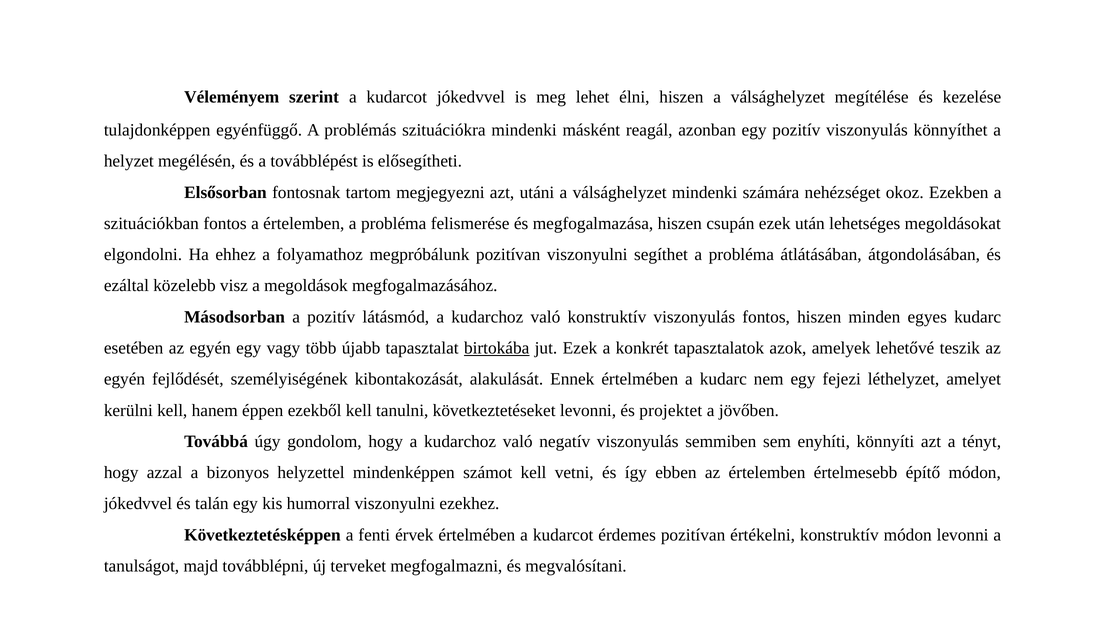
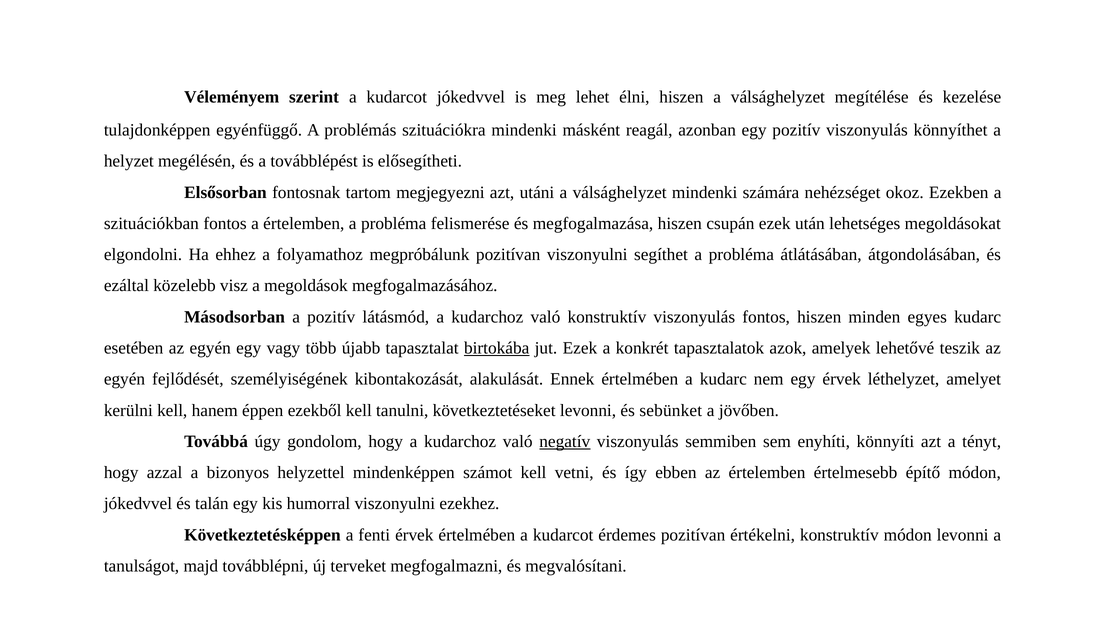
egy fejezi: fejezi -> érvek (842, 379)
projektet: projektet -> sebünket (671, 410)
negatív underline: none -> present (565, 442)
